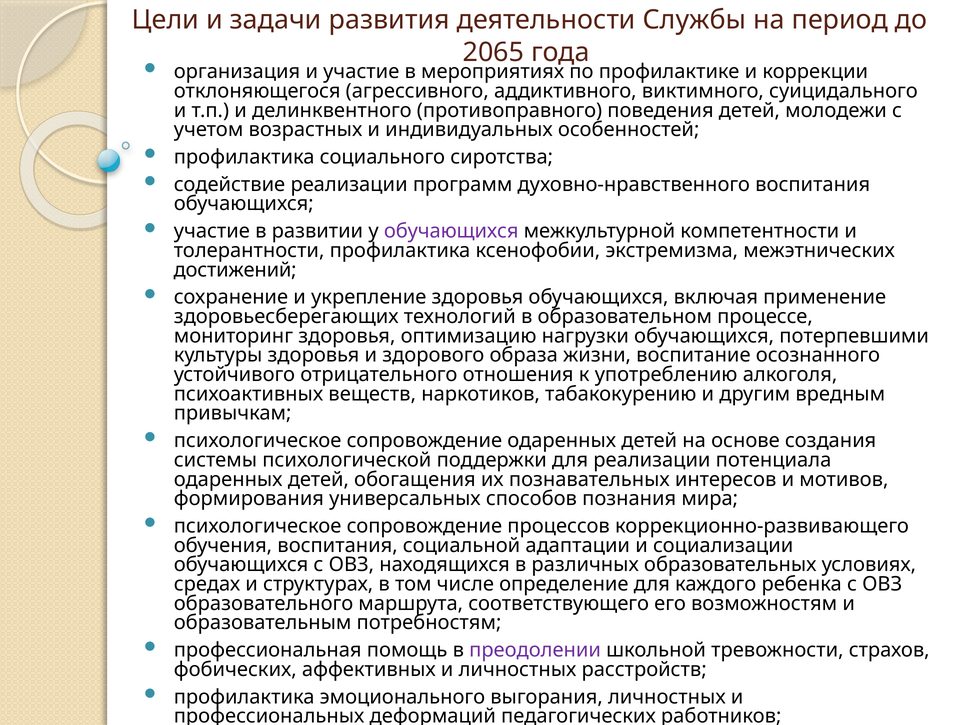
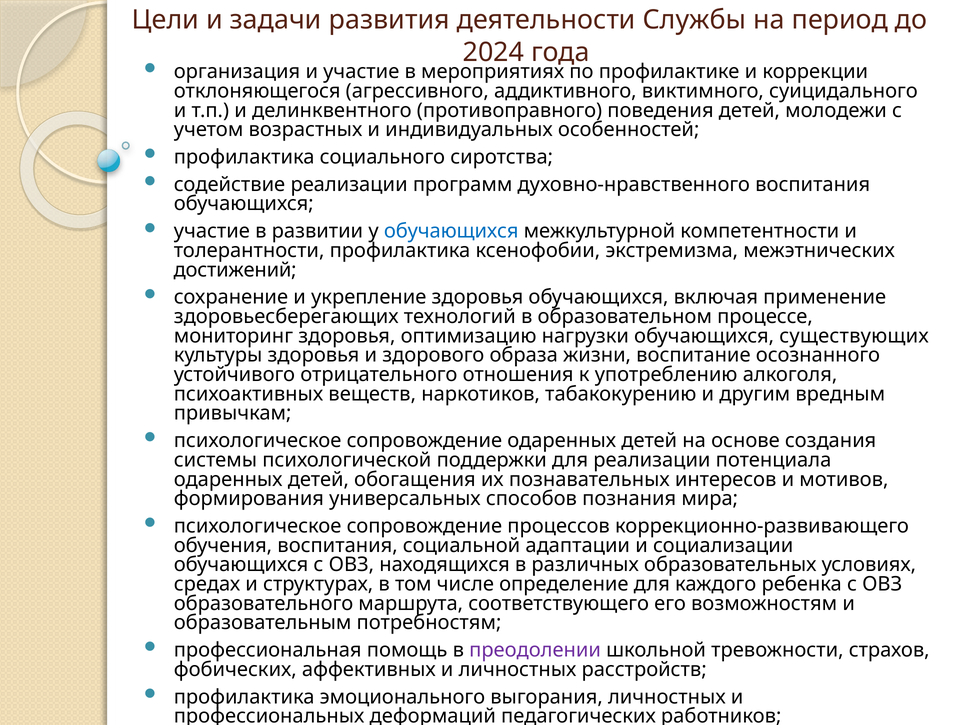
2065: 2065 -> 2024 (493, 52)
обучающихся colour: purple -> blue (451, 231)
потерпевшими: потерпевшими -> существующих (854, 336)
